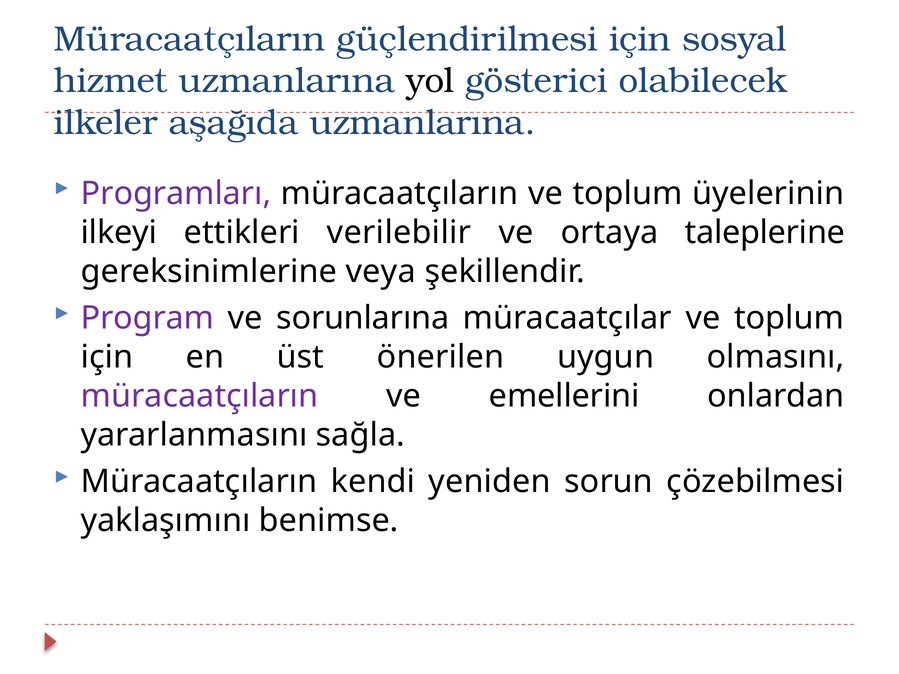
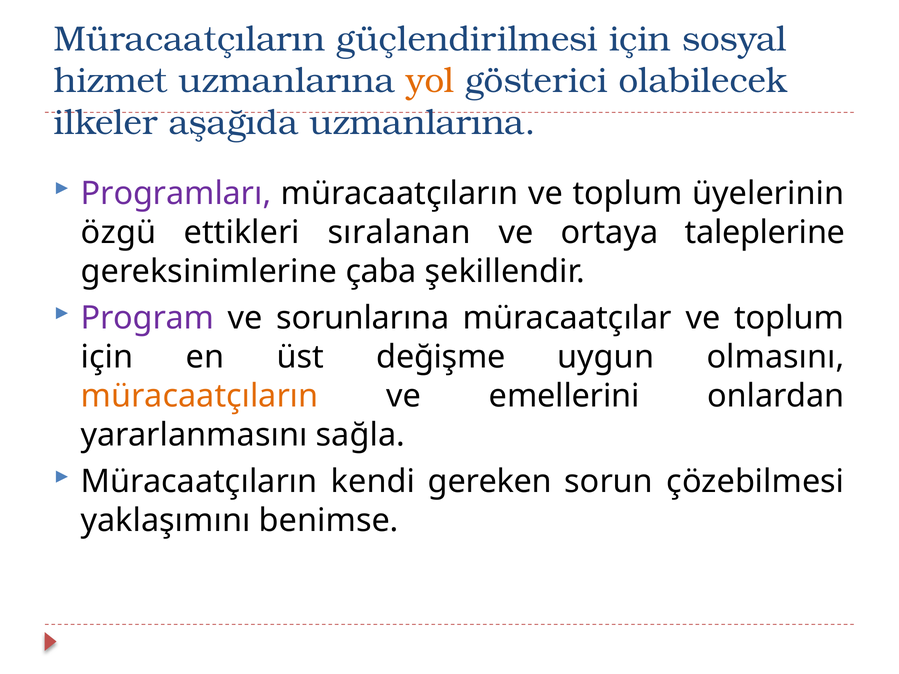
yol colour: black -> orange (430, 81)
ilkeyi: ilkeyi -> özgü (119, 232)
verilebilir: verilebilir -> sıralanan (399, 232)
veya: veya -> çaba (381, 272)
önerilen: önerilen -> değişme (441, 357)
müracaatçıların colour: purple -> orange (200, 396)
yeniden: yeniden -> gereken (490, 482)
